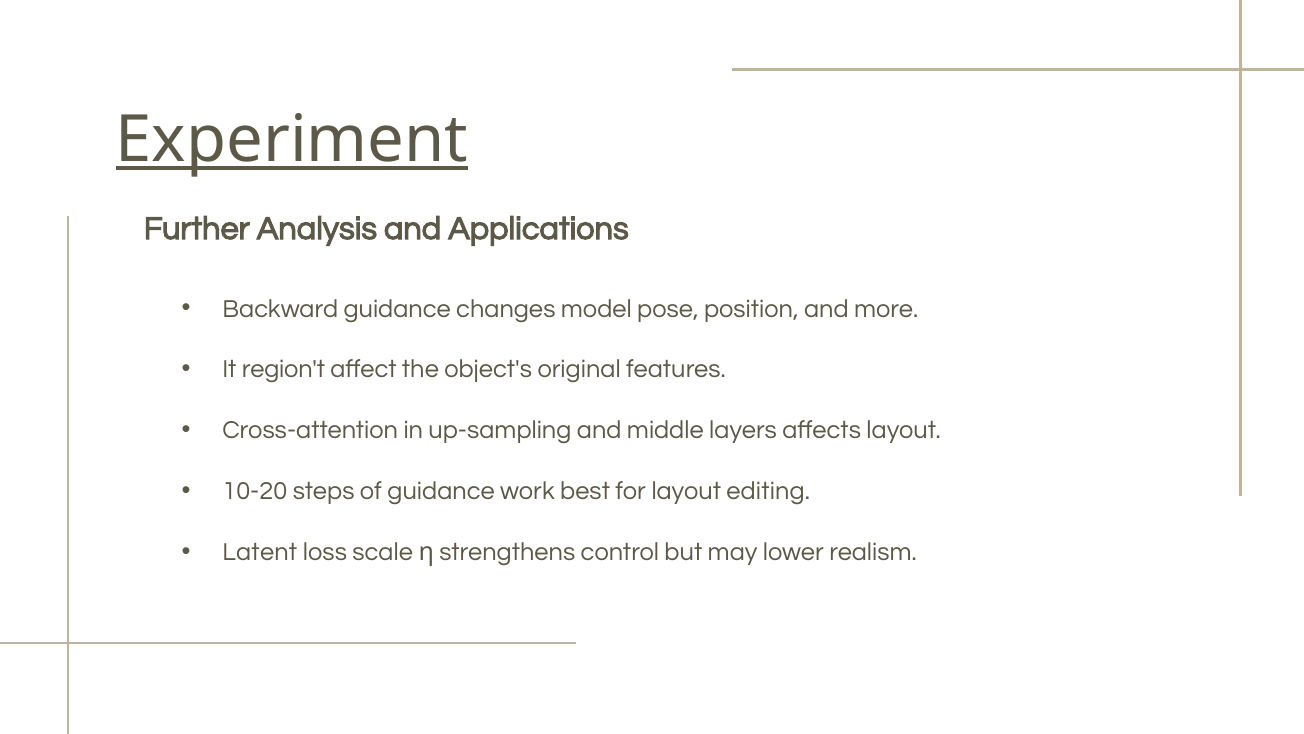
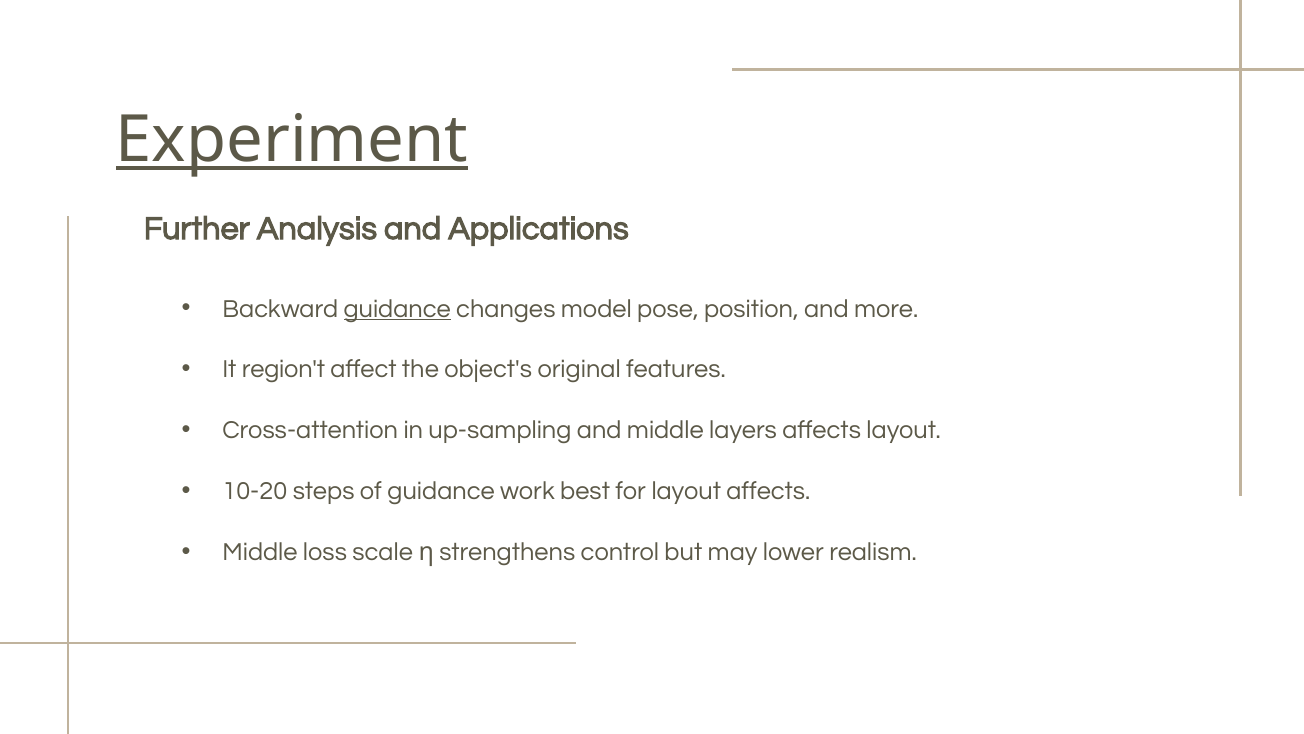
guidance underline: none -> present (397, 308)
layout editing: editing -> affects (768, 491)
Latent: Latent -> Middle (260, 552)
